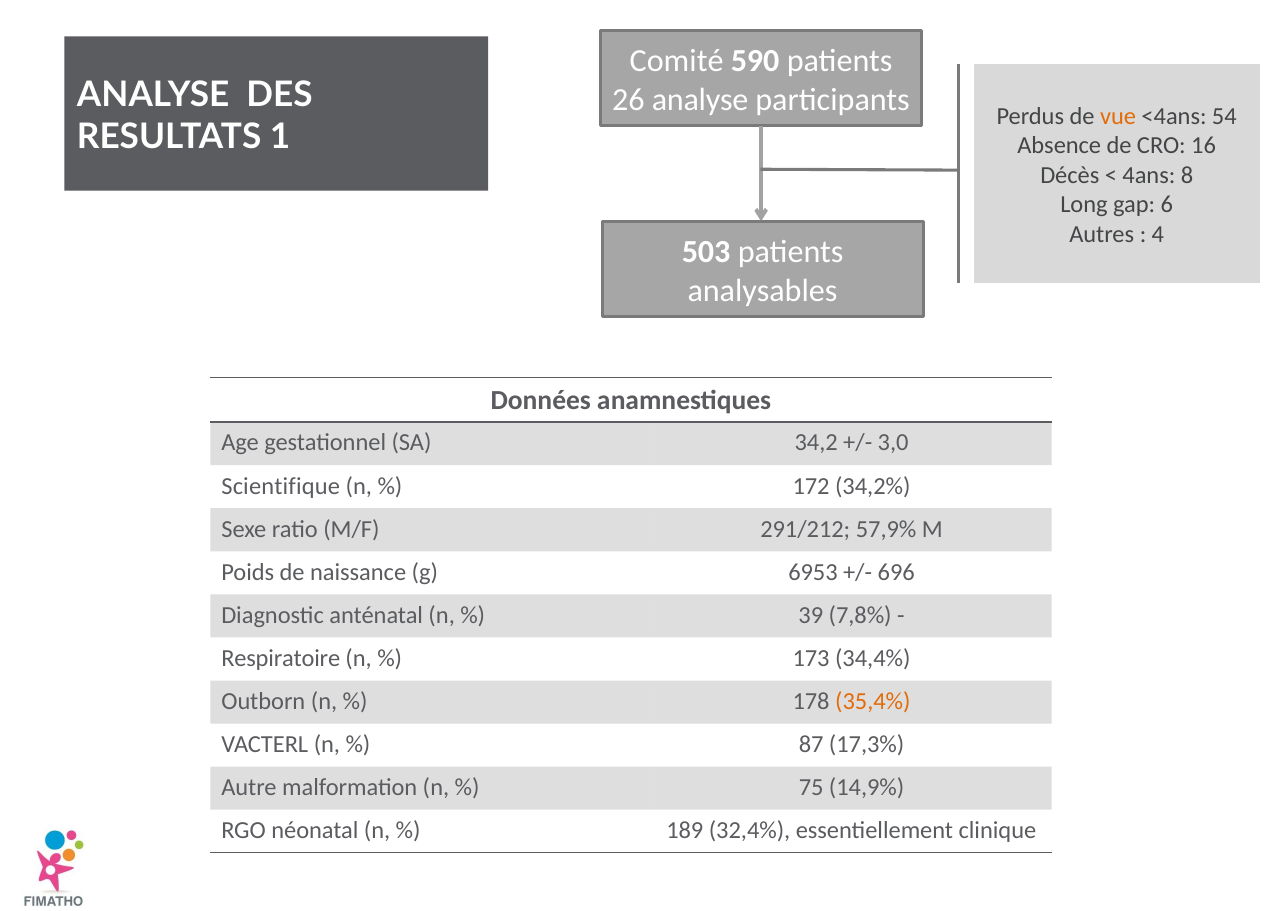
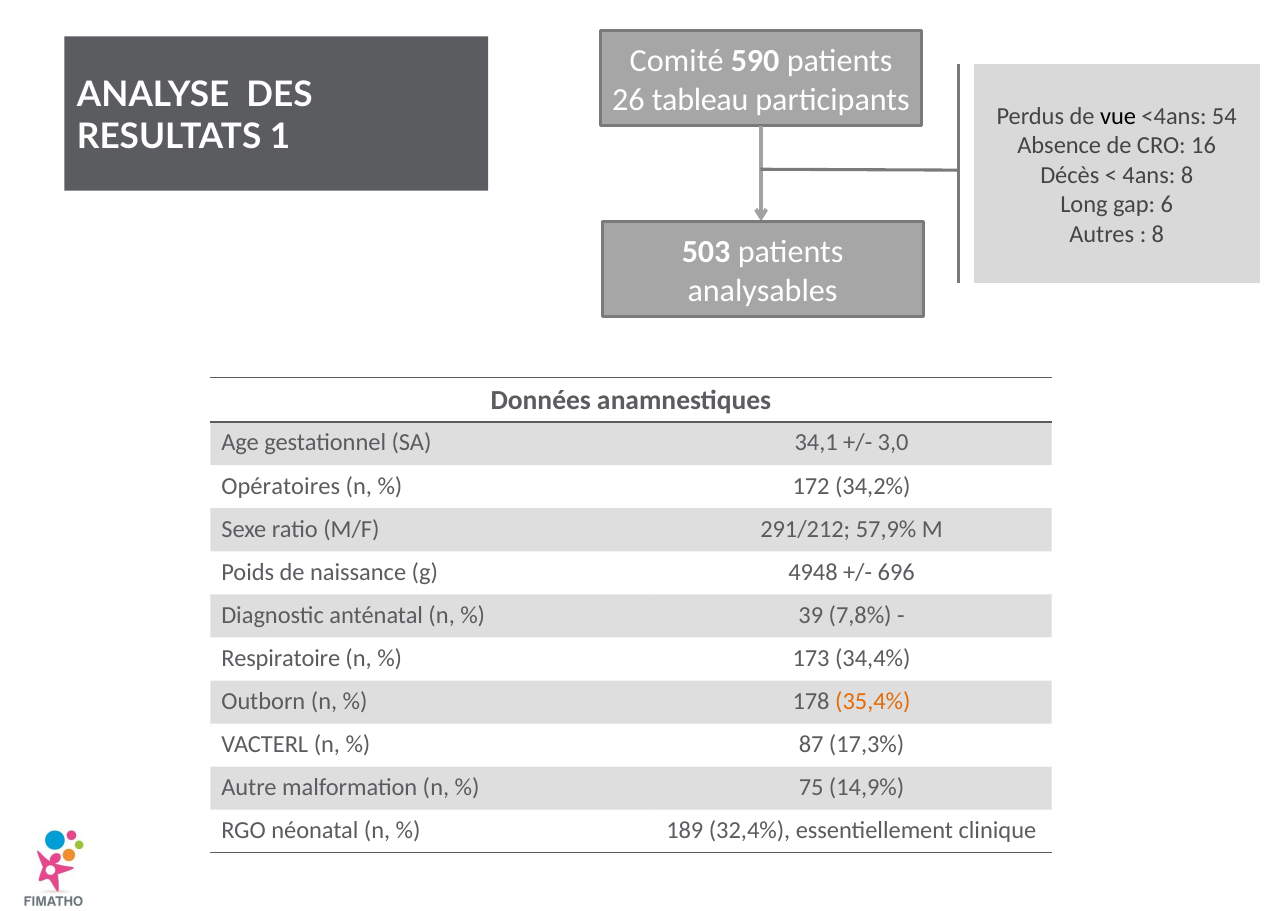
26 analyse: analyse -> tableau (700, 100)
vue colour: orange -> black (1118, 117)
4: 4 -> 8 (1158, 234)
34,2: 34,2 -> 34,1 (816, 443)
Scientifique: Scientifique -> Opératoires (281, 486)
6953: 6953 -> 4948 (813, 572)
